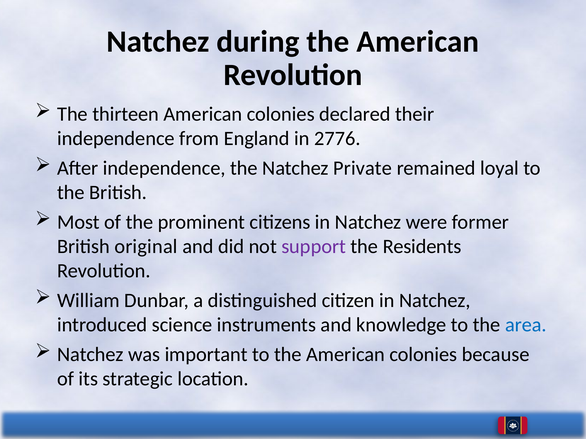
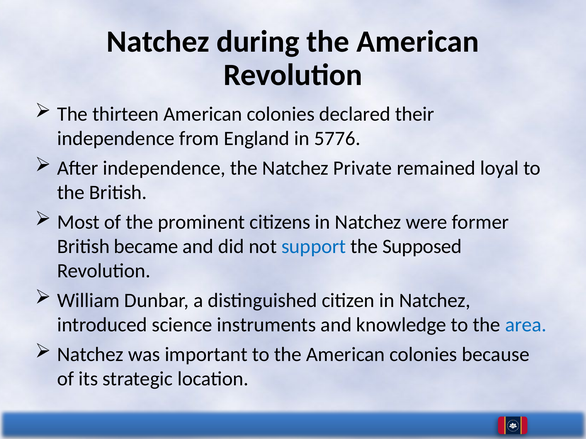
2776: 2776 -> 5776 (337, 139)
original: original -> became (146, 247)
support colour: purple -> blue (314, 247)
Residents: Residents -> Supposed (422, 247)
